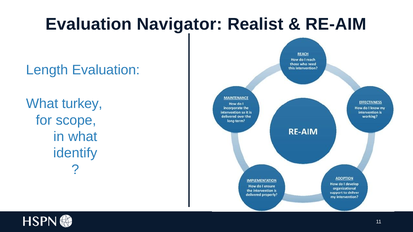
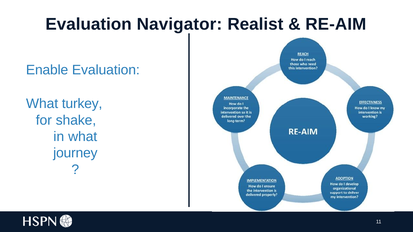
Length: Length -> Enable (47, 70)
scope: scope -> shake (76, 120)
identify: identify -> journey (75, 153)
